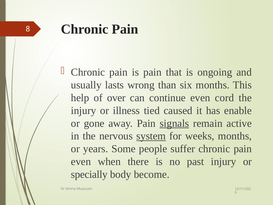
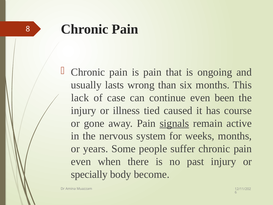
help: help -> lack (80, 98)
over: over -> case (116, 98)
cord: cord -> been (225, 98)
enable: enable -> course (238, 110)
system underline: present -> none (151, 136)
